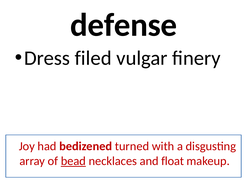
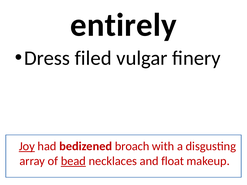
defense: defense -> entirely (123, 25)
Joy underline: none -> present (27, 147)
turned: turned -> broach (132, 147)
